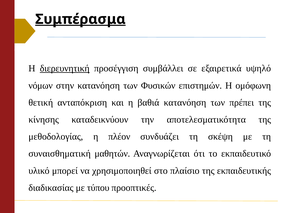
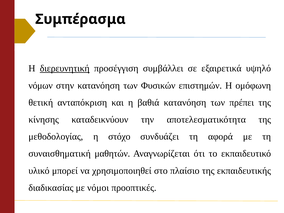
Συμπέρασμα underline: present -> none (80, 19)
πλέον: πλέον -> στόχο (119, 137)
σκέψη: σκέψη -> αφορά (220, 137)
τύπου: τύπου -> νόμοι (98, 188)
